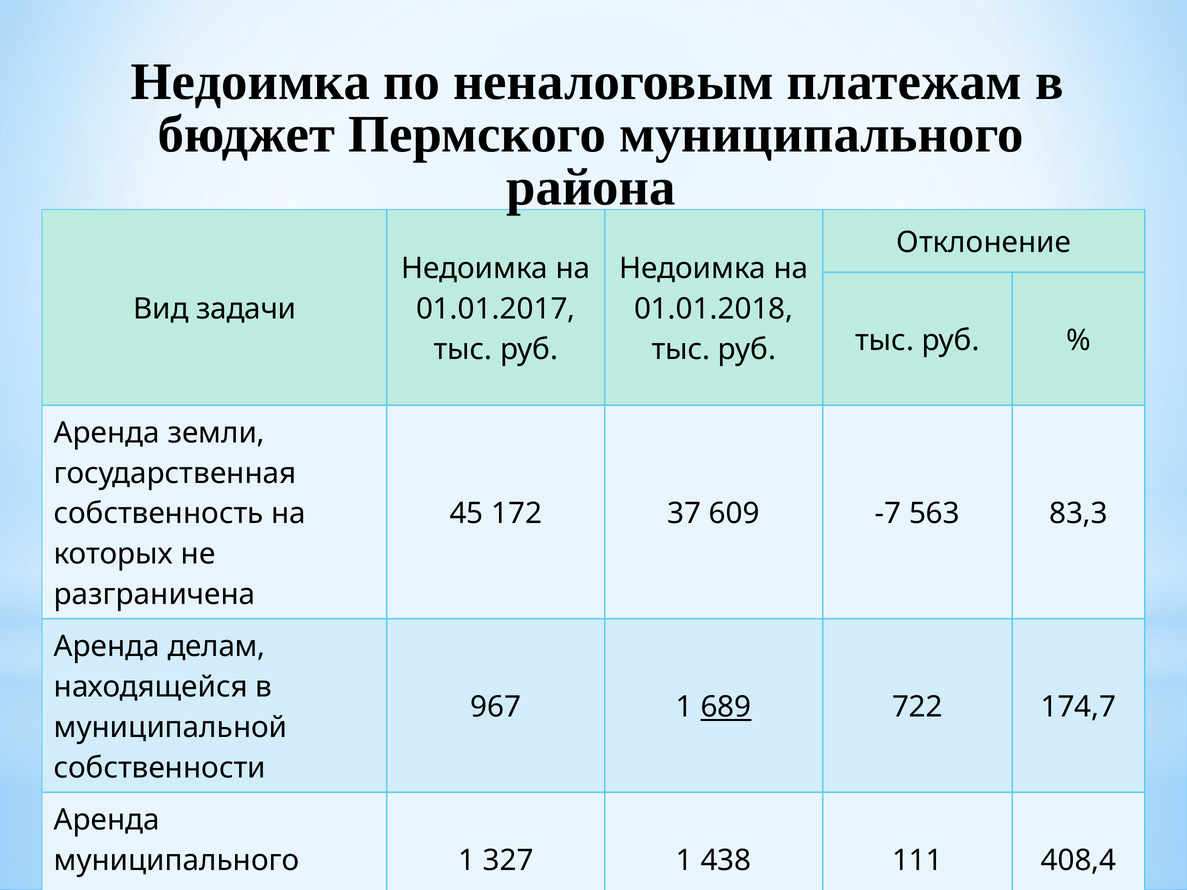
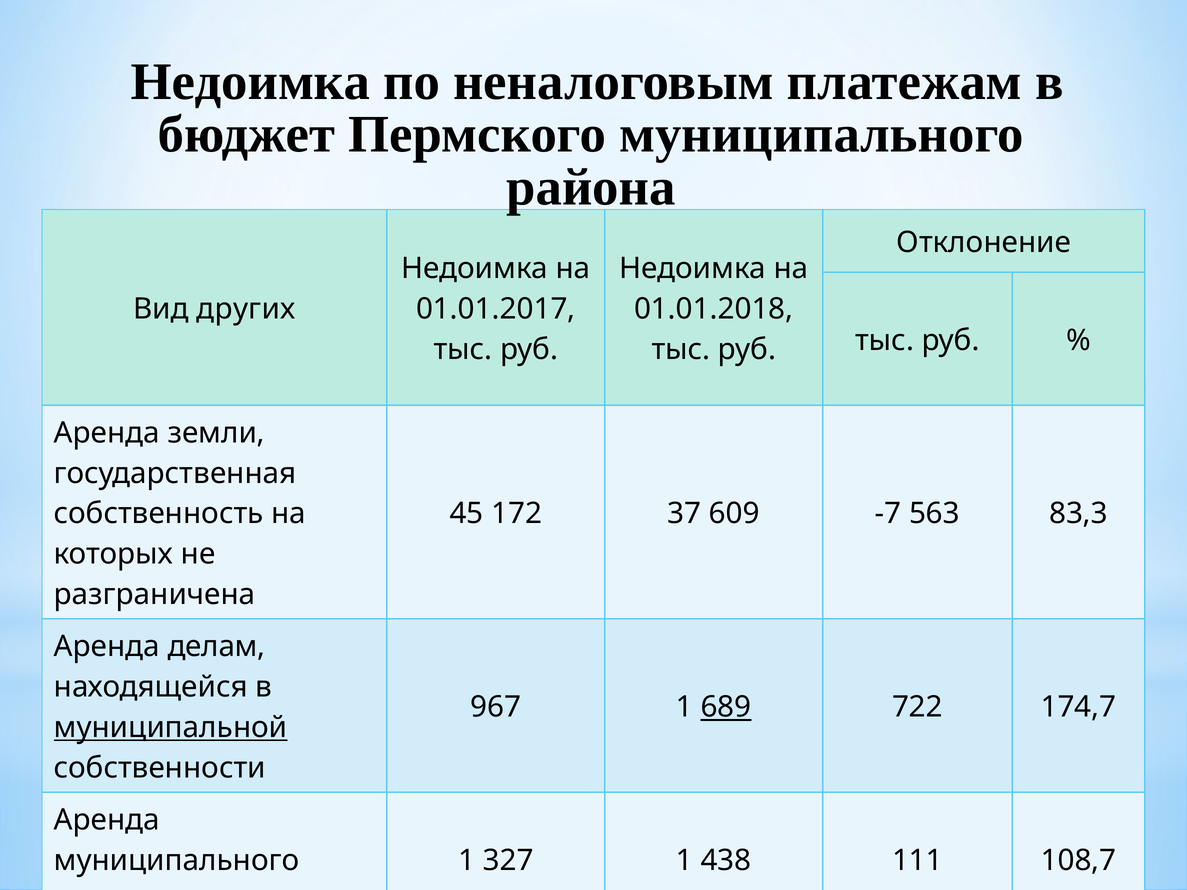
задачи: задачи -> других (246, 309)
муниципальной underline: none -> present (171, 728)
408,4: 408,4 -> 108,7 (1079, 861)
